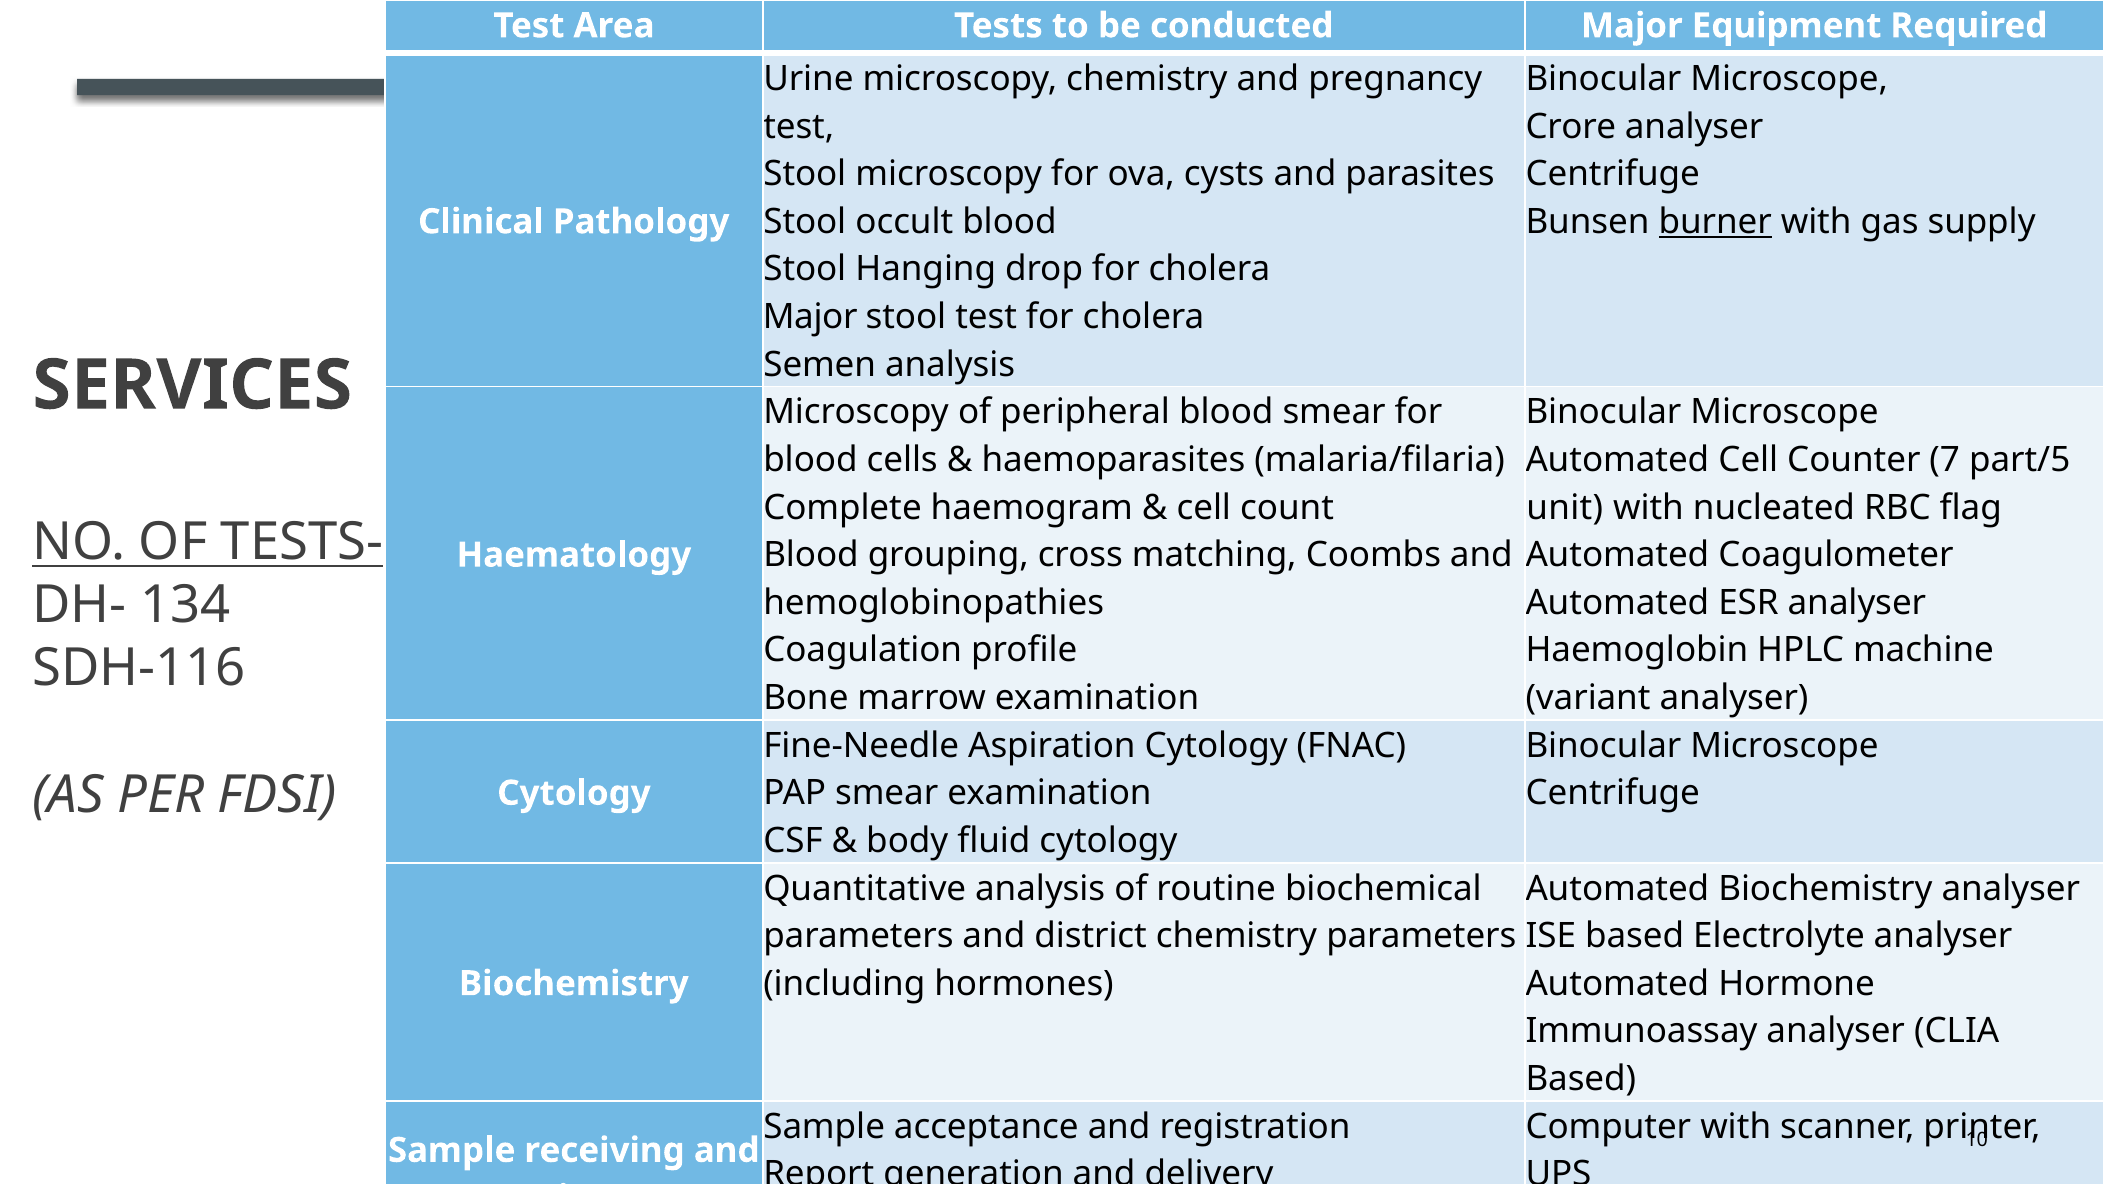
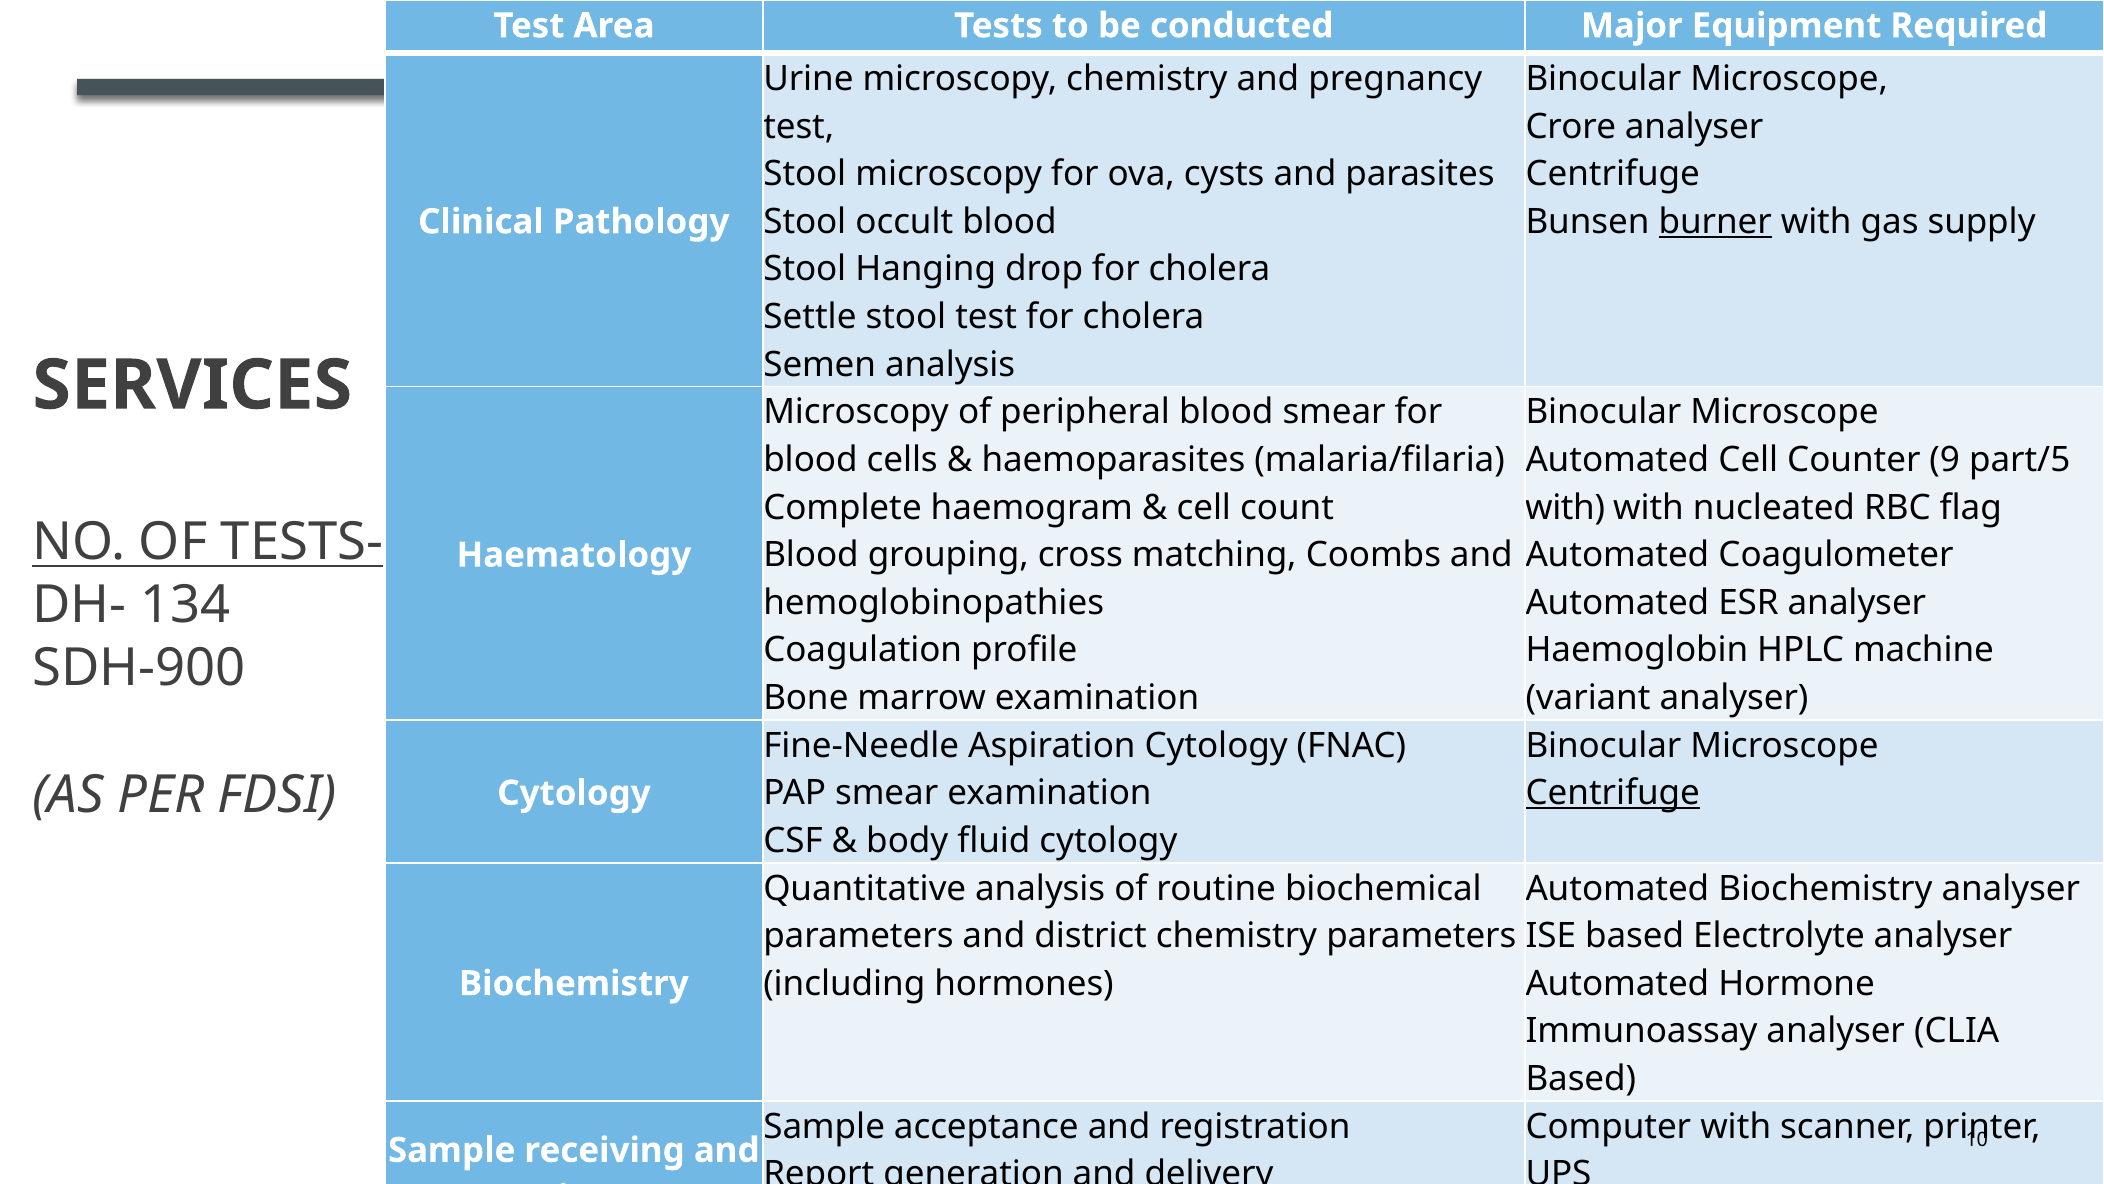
Major: Major -> Settle (810, 317)
7: 7 -> 9 (1945, 460)
unit: unit -> with (1565, 507)
SDH-116: SDH-116 -> SDH-900 (139, 668)
Centrifuge underline: none -> present (1613, 793)
